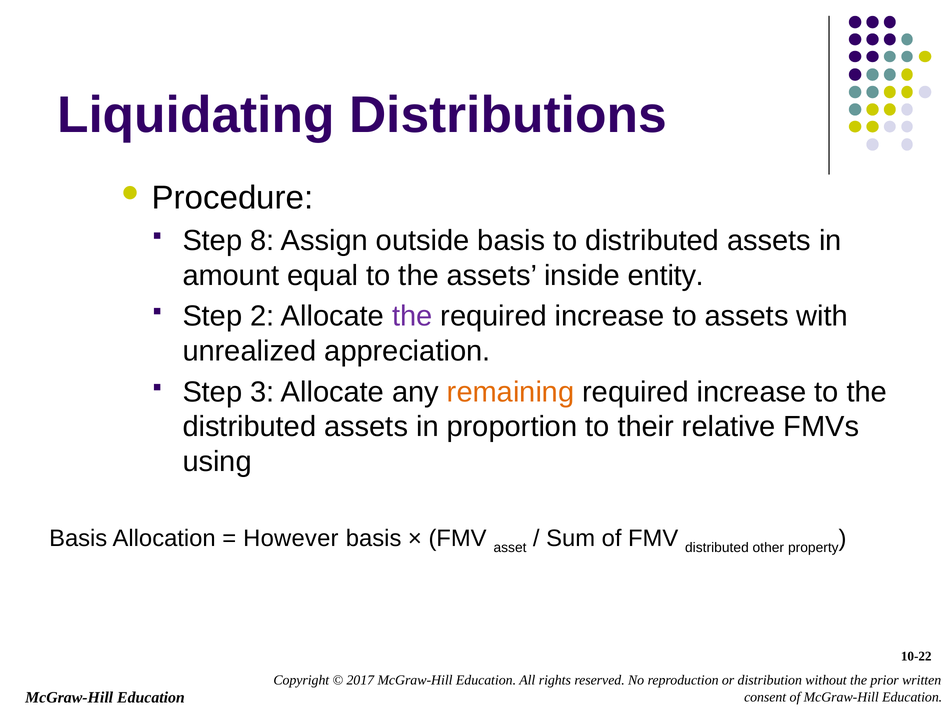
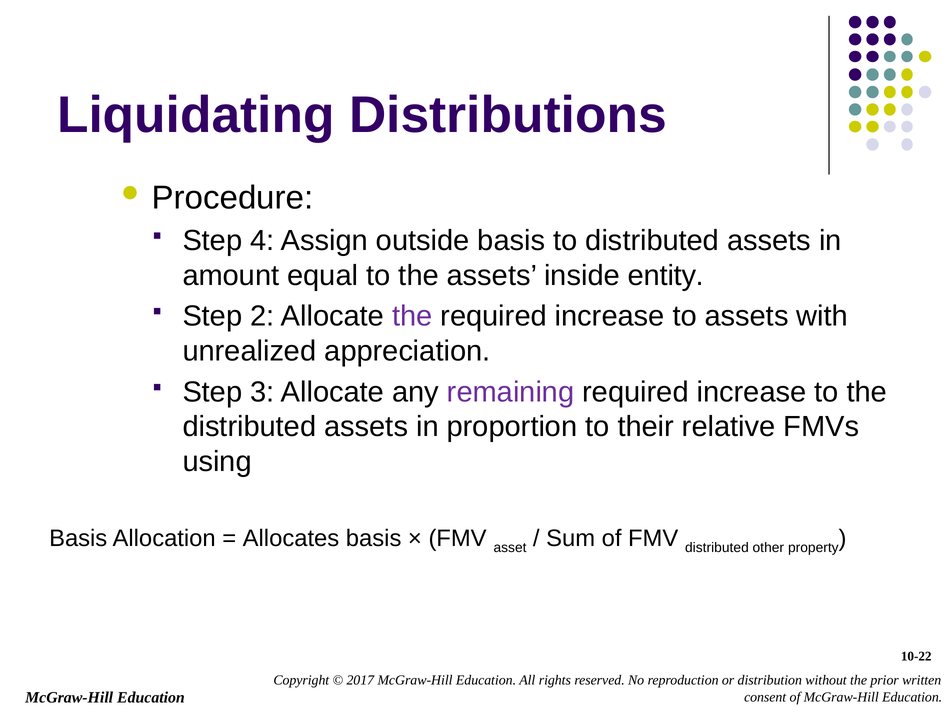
8: 8 -> 4 (262, 241)
remaining colour: orange -> purple (511, 392)
However: However -> Allocates (291, 539)
